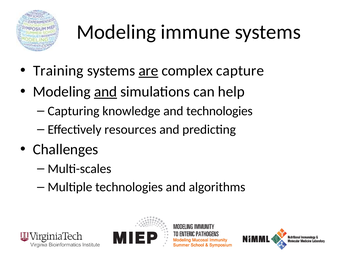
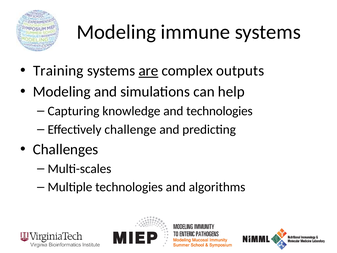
capture: capture -> outputs (240, 71)
and underline: present -> none (106, 92)
resources: resources -> challenge (130, 129)
